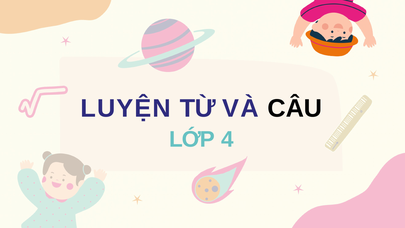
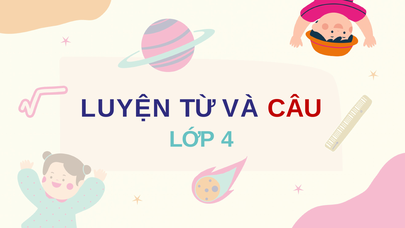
CÂU colour: black -> red (295, 109)
